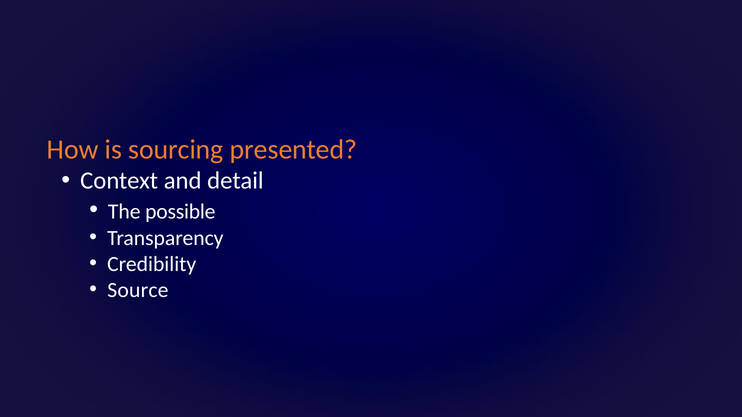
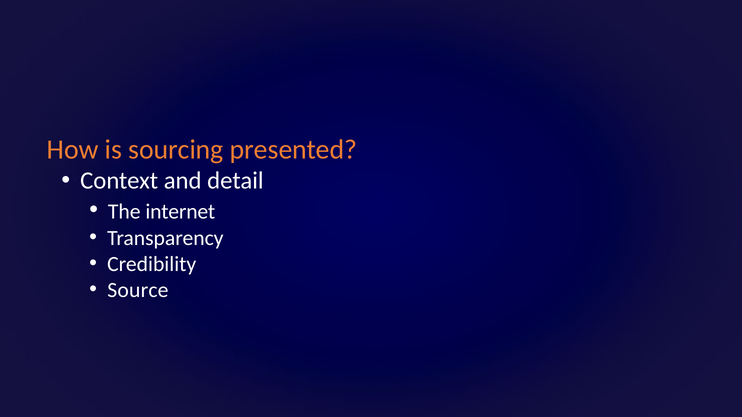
possible: possible -> internet (180, 212)
